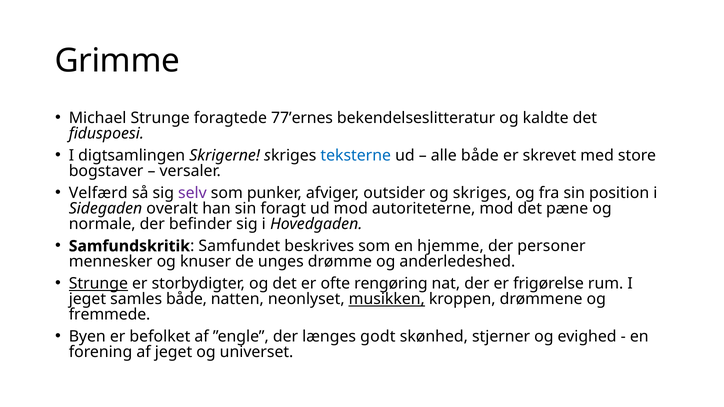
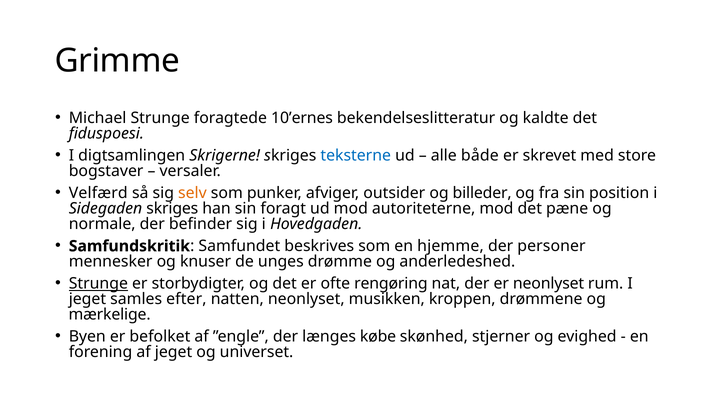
77’ernes: 77’ernes -> 10’ernes (302, 118)
selv colour: purple -> orange (192, 193)
og skriges: skriges -> billeder (482, 193)
Sidegaden overalt: overalt -> skriges (172, 209)
er frigørelse: frigørelse -> neonlyset (549, 284)
samles både: både -> efter (186, 299)
musikken underline: present -> none (387, 299)
fremmede: fremmede -> mærkelige (110, 315)
godt: godt -> købe (378, 337)
